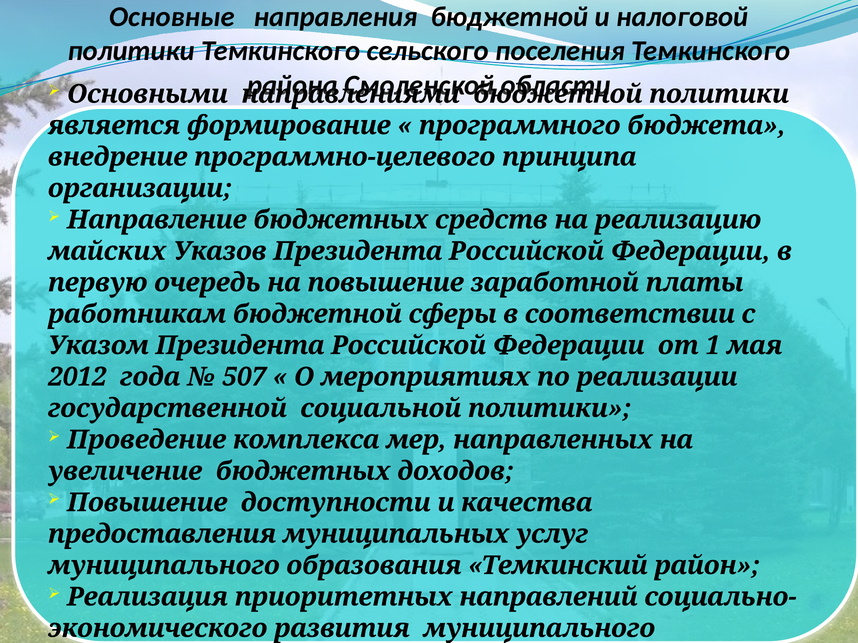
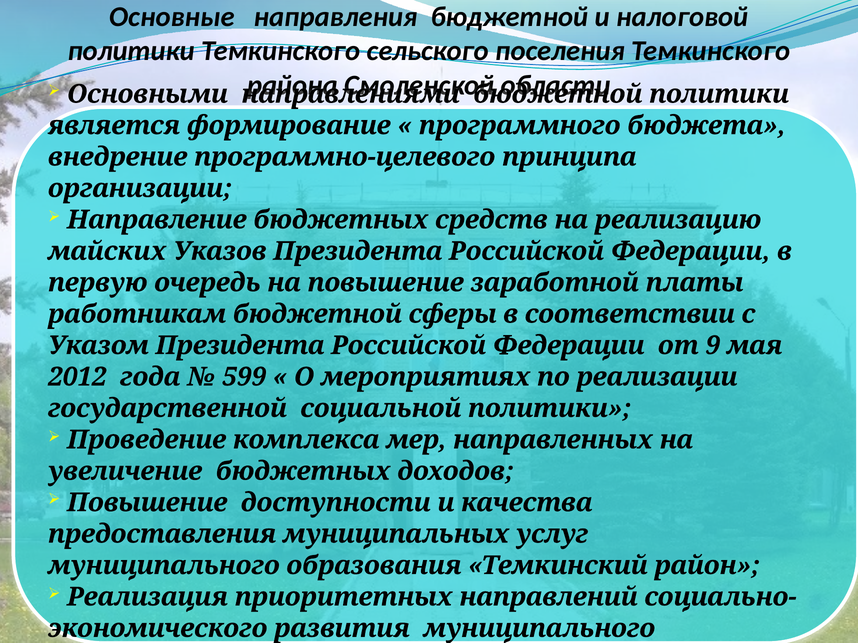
1: 1 -> 9 (713, 346)
507: 507 -> 599 (244, 377)
